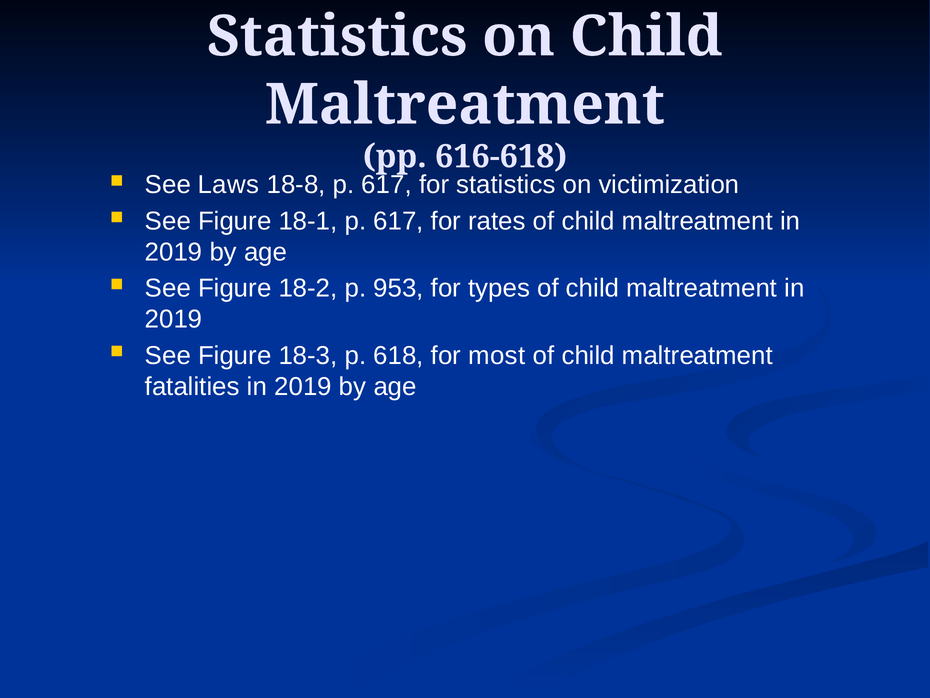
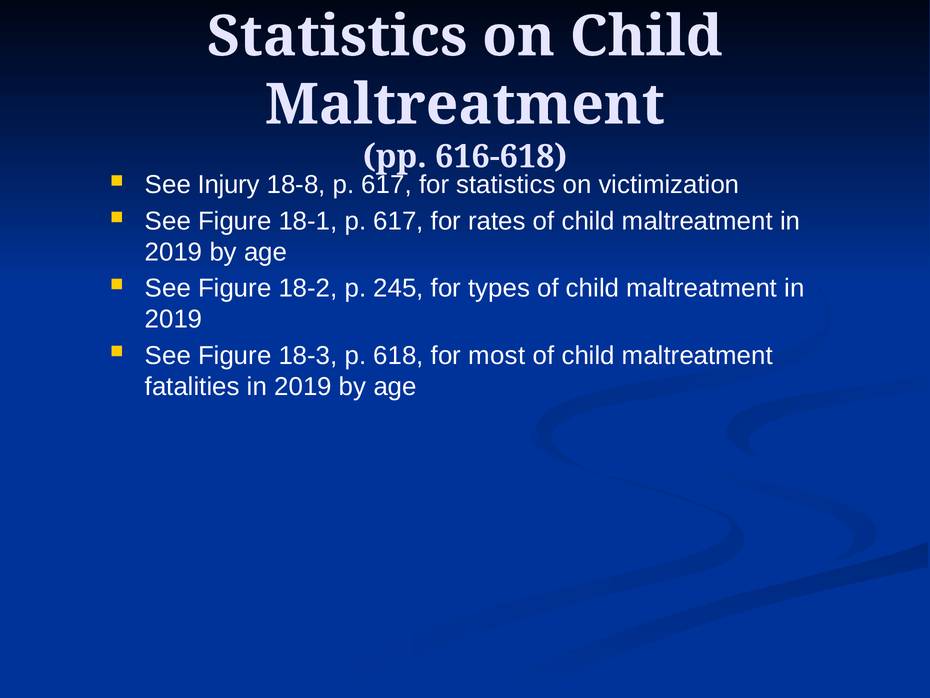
Laws: Laws -> Injury (229, 185)
953: 953 -> 245 (399, 288)
